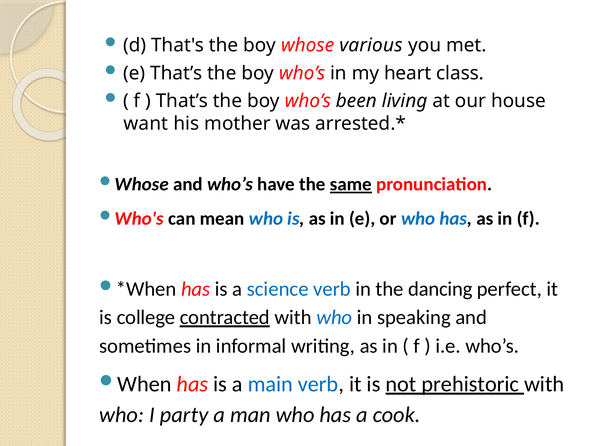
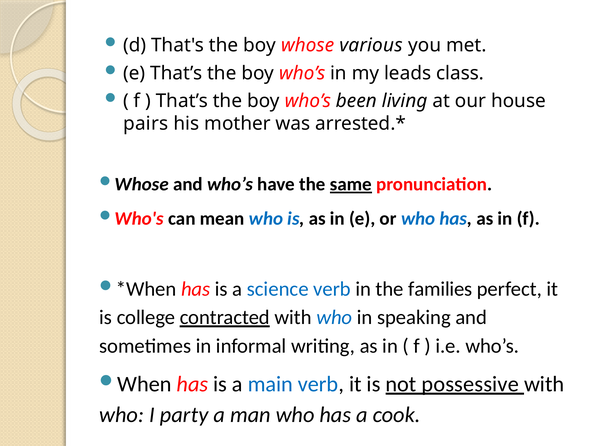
heart: heart -> leads (408, 73)
want: want -> pairs (146, 124)
dancing: dancing -> families (440, 289)
prehistoric: prehistoric -> possessive (470, 384)
